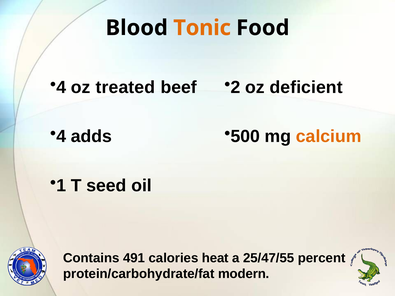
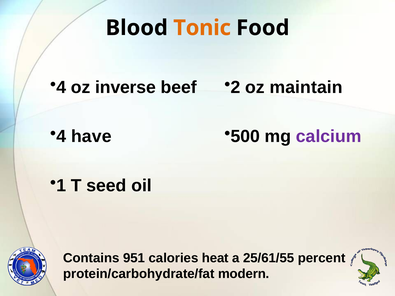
treated: treated -> inverse (126, 87)
deficient: deficient -> maintain (306, 87)
adds: adds -> have (91, 137)
calcium colour: orange -> purple (329, 137)
491: 491 -> 951 (134, 258)
25/47/55: 25/47/55 -> 25/61/55 (269, 258)
